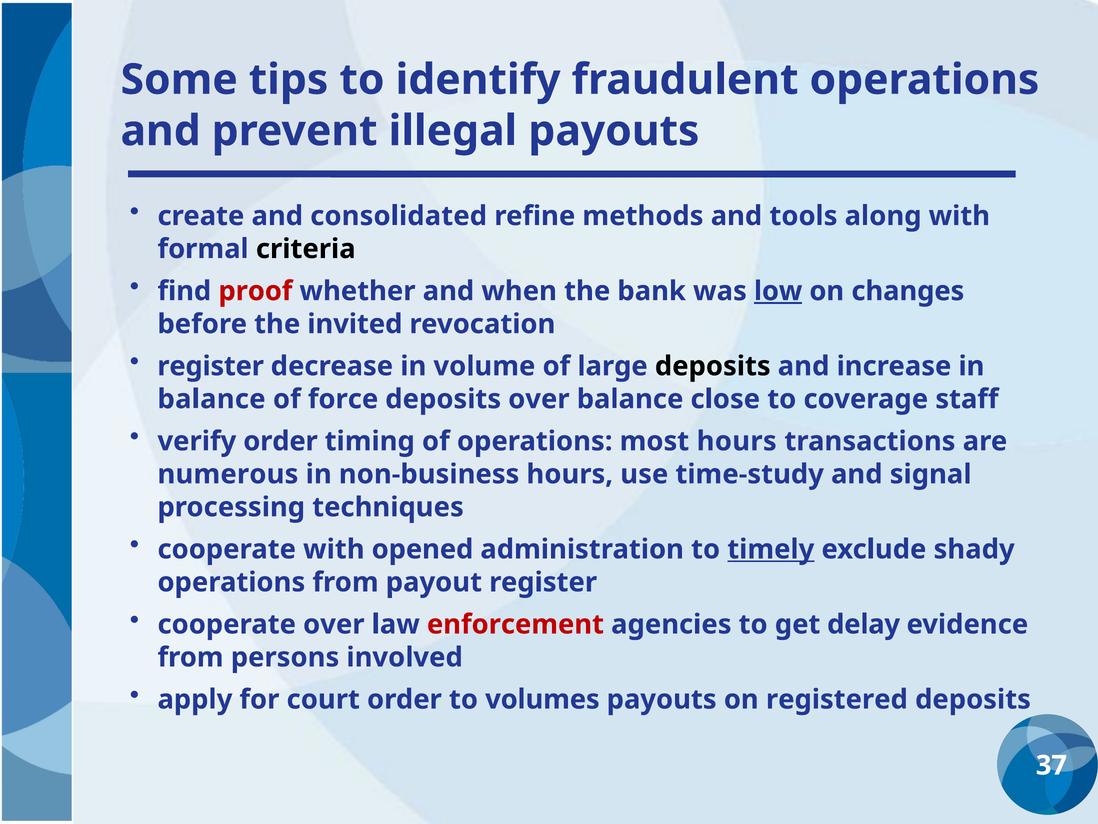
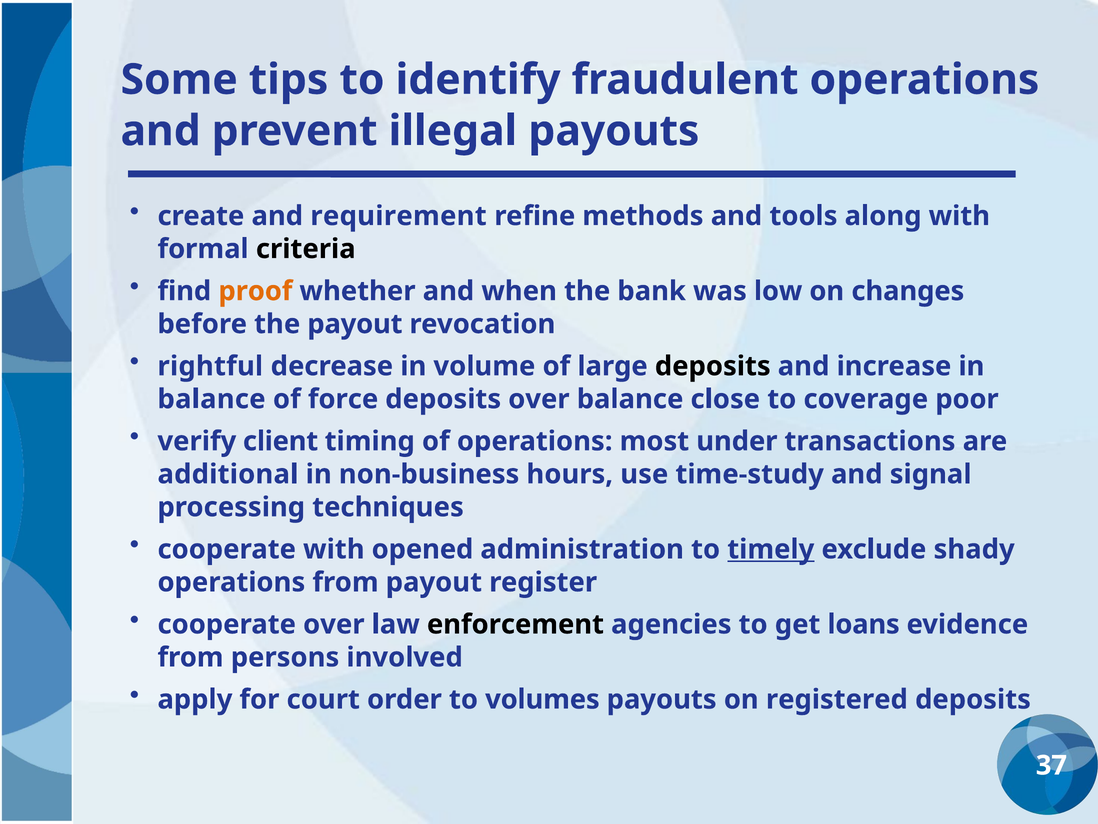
consolidated: consolidated -> requirement (399, 216)
proof colour: red -> orange (255, 291)
low underline: present -> none (778, 291)
the invited: invited -> payout (355, 324)
register: register -> rightful (210, 366)
staff: staff -> poor (967, 399)
verify order: order -> client (281, 441)
most hours: hours -> under (737, 441)
numerous: numerous -> additional (228, 474)
enforcement colour: red -> black (515, 624)
delay: delay -> loans (864, 624)
